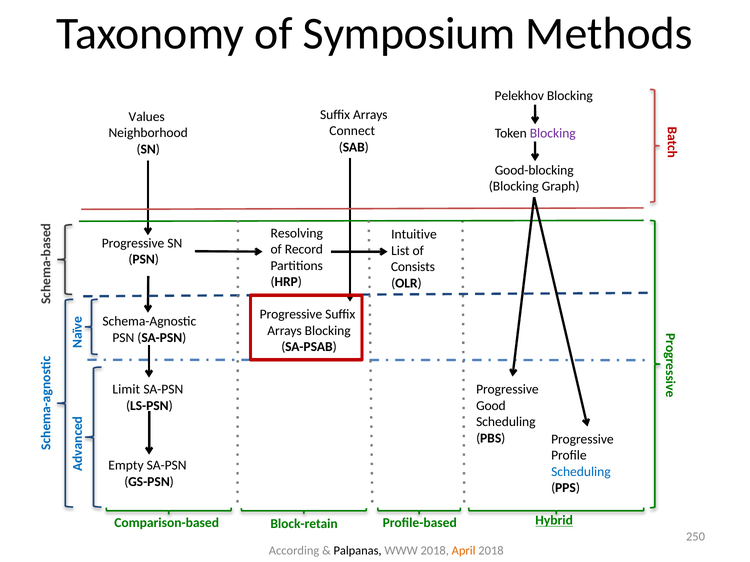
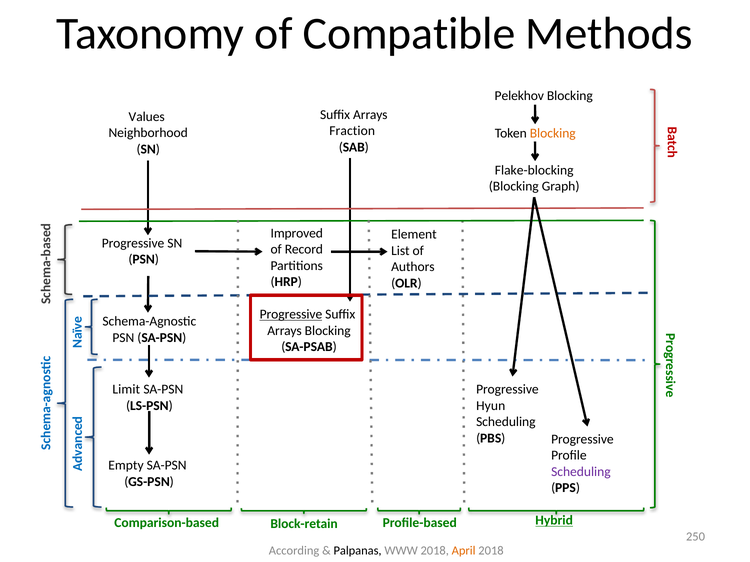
Symposium: Symposium -> Compatible (409, 34)
Connect: Connect -> Fraction (352, 131)
Blocking colour: purple -> orange (553, 133)
Good-blocking: Good-blocking -> Flake-blocking (534, 170)
Resolving: Resolving -> Improved (297, 233)
Intuitive: Intuitive -> Element (414, 235)
Consists: Consists -> Authors (413, 267)
Progressive underline: none -> present (291, 315)
Good: Good -> Hyun (491, 406)
Scheduling colour: blue -> purple (581, 472)
